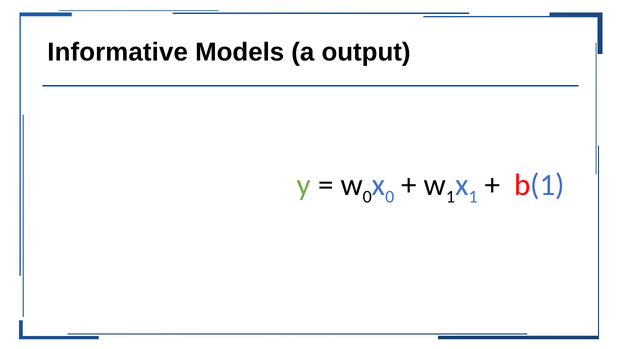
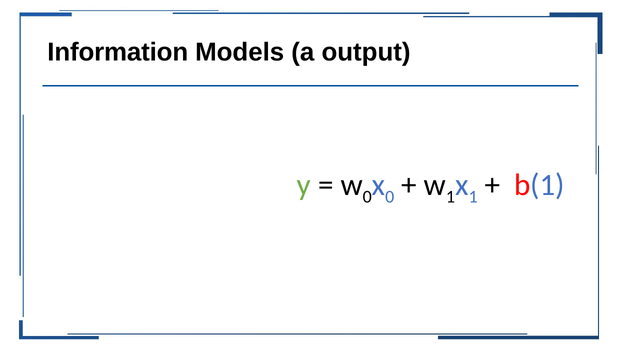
Informative: Informative -> Information (118, 52)
